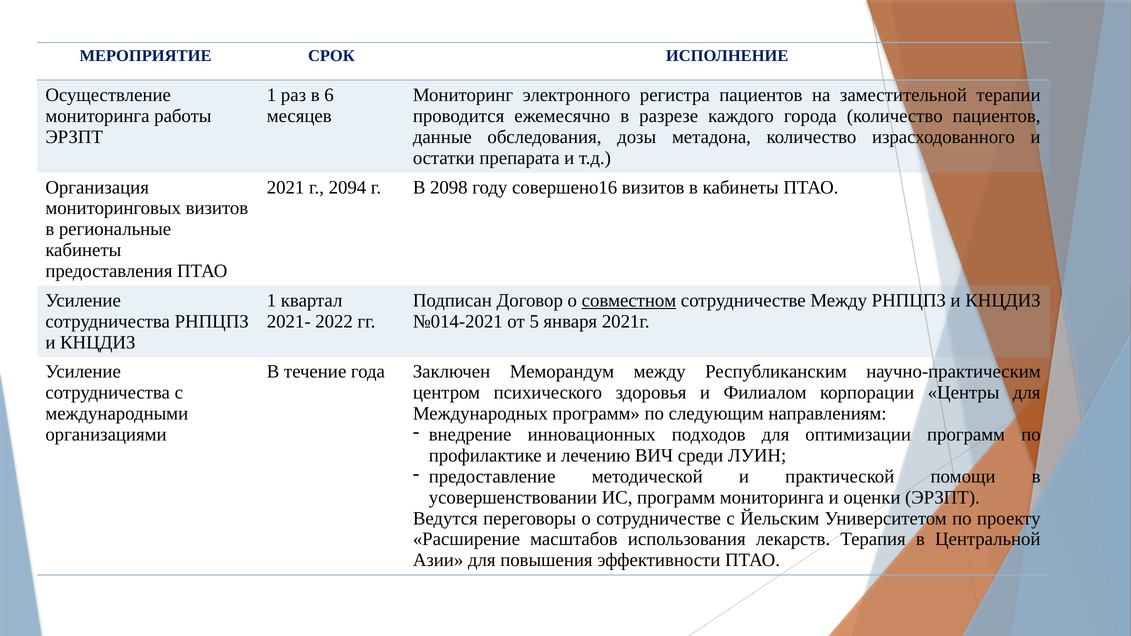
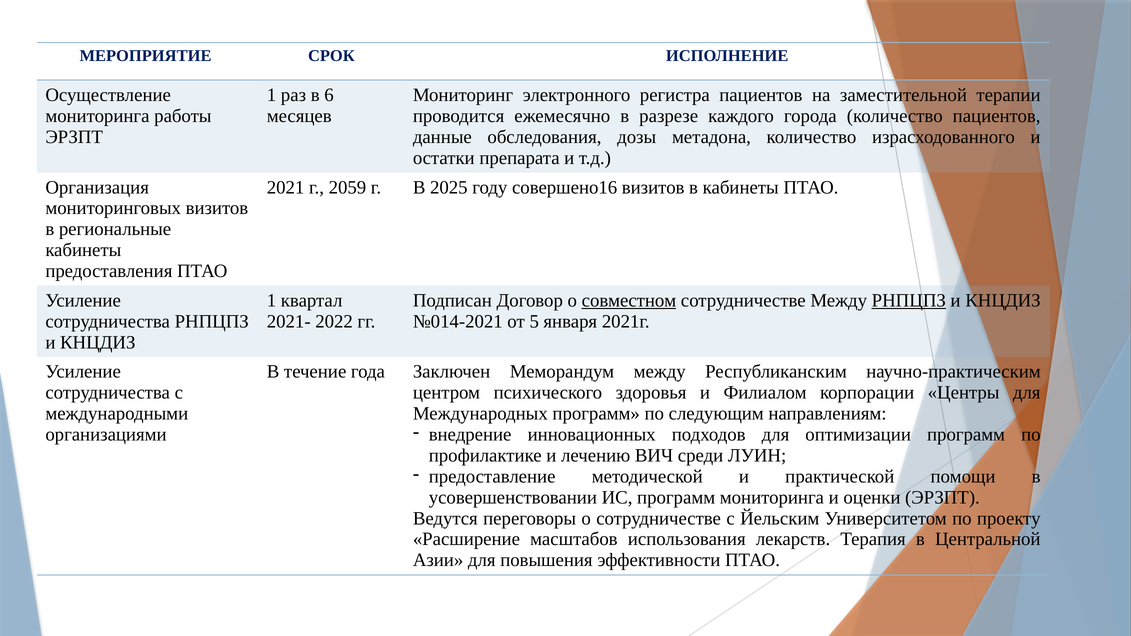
2094: 2094 -> 2059 (347, 187)
2098: 2098 -> 2025 (449, 187)
РНПЦПЗ underline: none -> present (909, 301)
